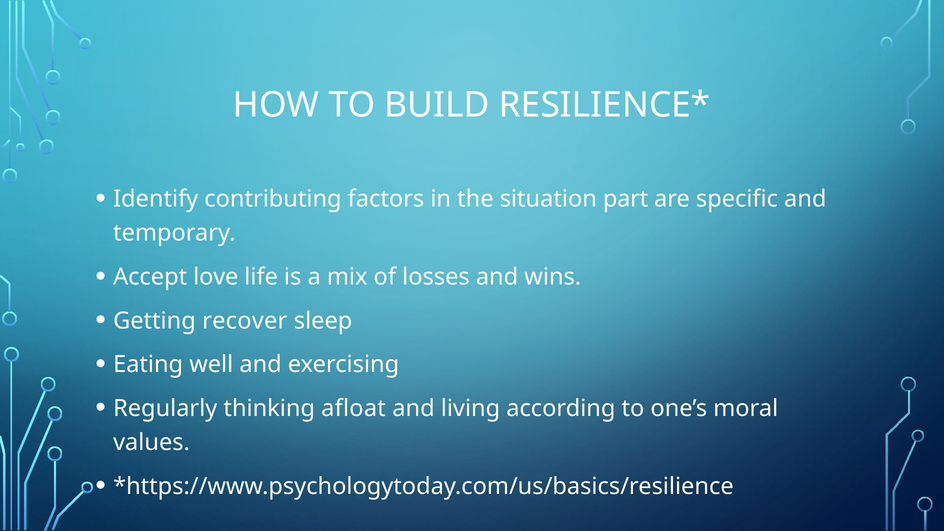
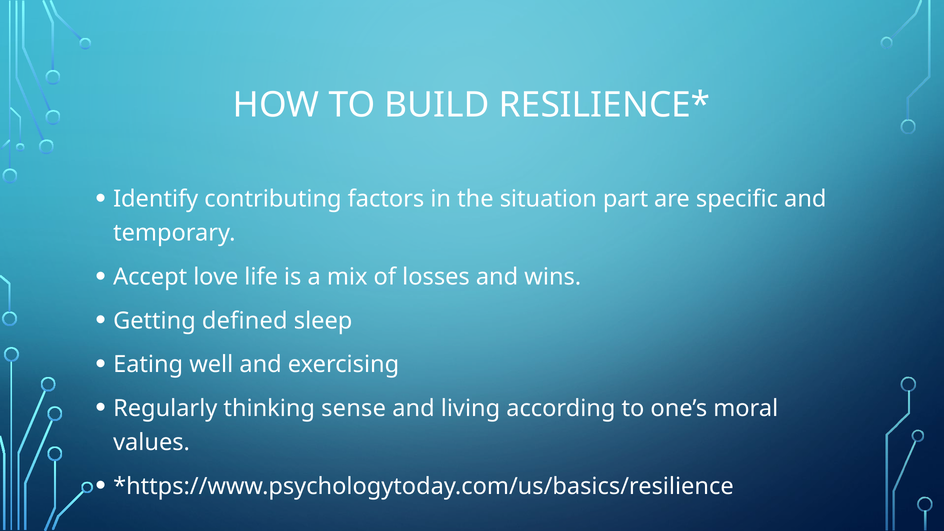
recover: recover -> defined (245, 321)
afloat: afloat -> sense (354, 408)
